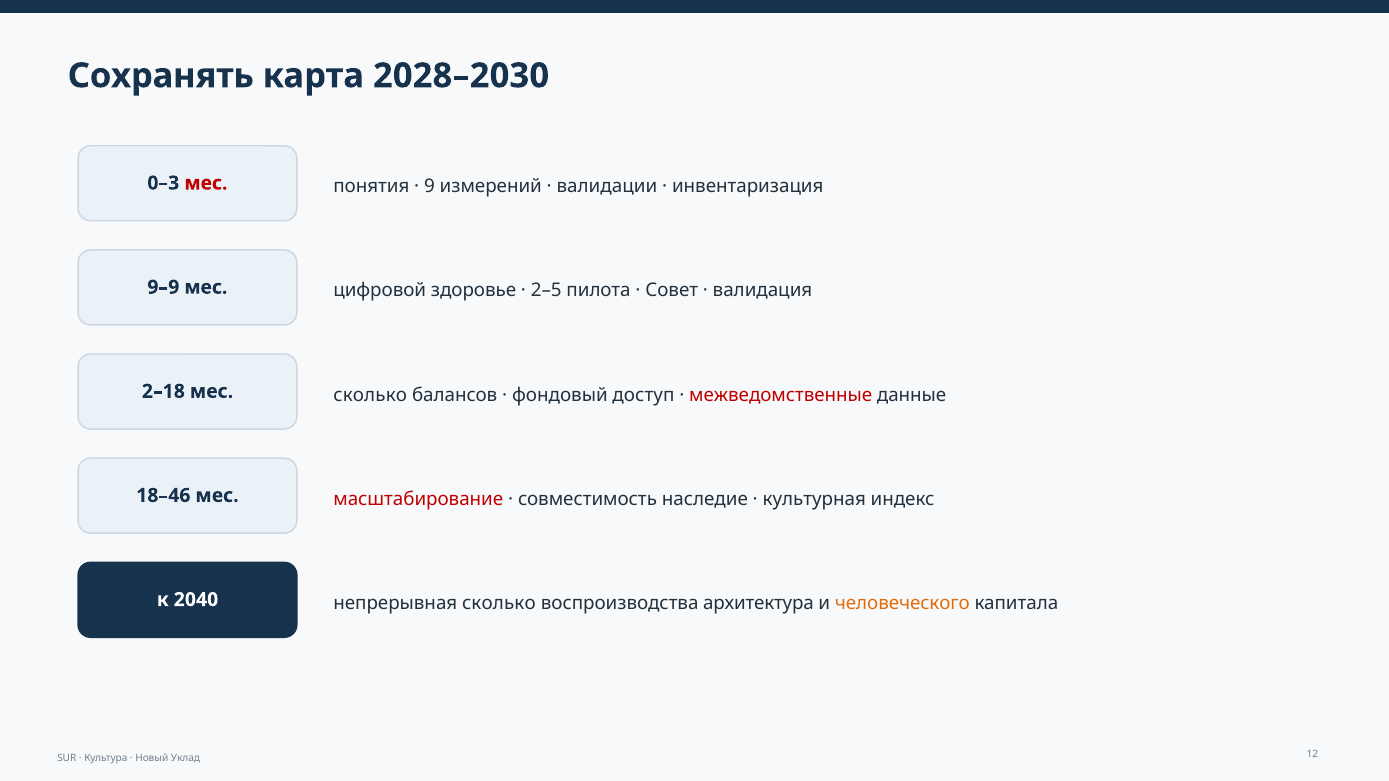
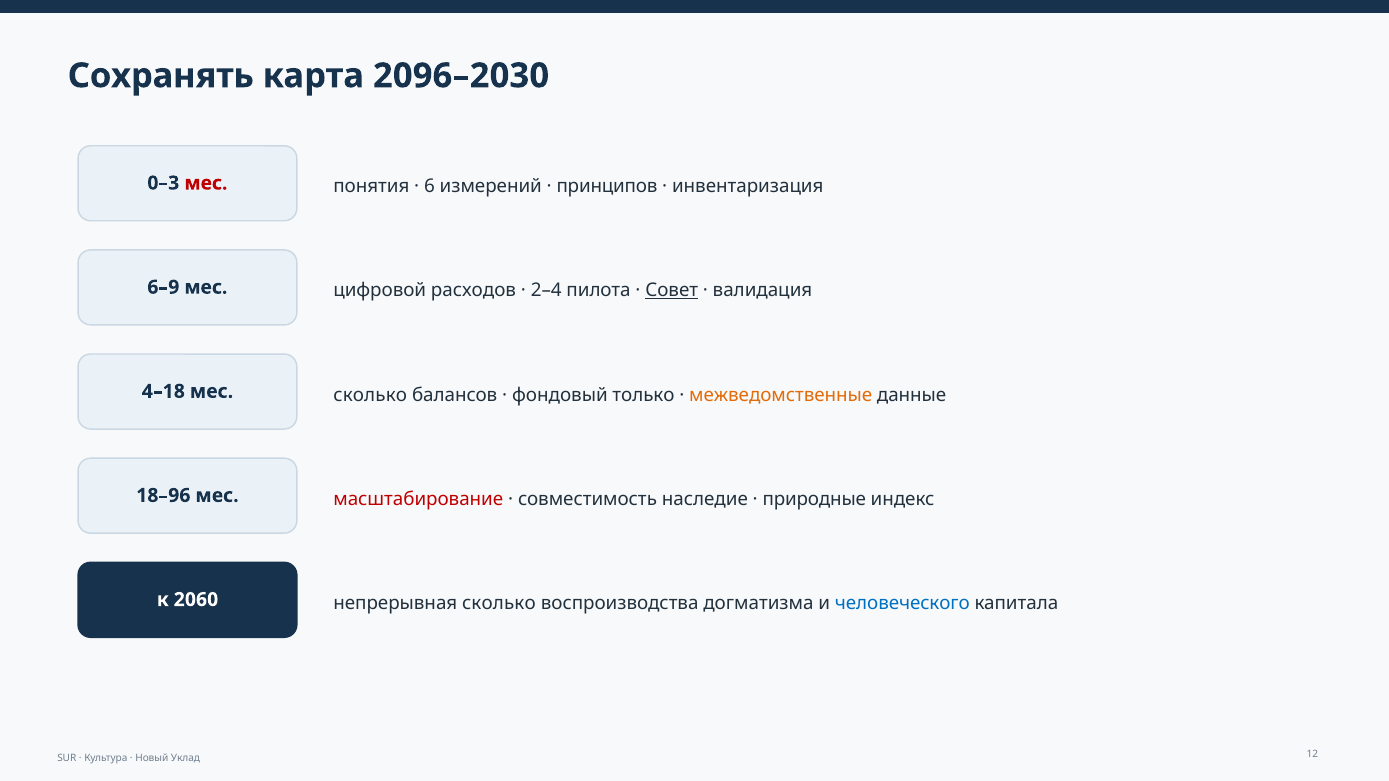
2028–2030: 2028–2030 -> 2096–2030 (461, 76)
9: 9 -> 6 (429, 187)
валидации: валидации -> принципов (607, 187)
9–9: 9–9 -> 6–9 (163, 287)
здоровье: здоровье -> расходов (474, 291)
2–5: 2–5 -> 2–4 (546, 291)
Совет underline: none -> present (672, 291)
2–18: 2–18 -> 4–18 (163, 392)
доступ: доступ -> только (644, 395)
межведомственные colour: red -> orange (781, 395)
18–46: 18–46 -> 18–96 (163, 496)
культурная: культурная -> природные (814, 499)
2040: 2040 -> 2060 (196, 600)
архитектура: архитектура -> догматизма (758, 603)
человеческого colour: orange -> blue (902, 603)
